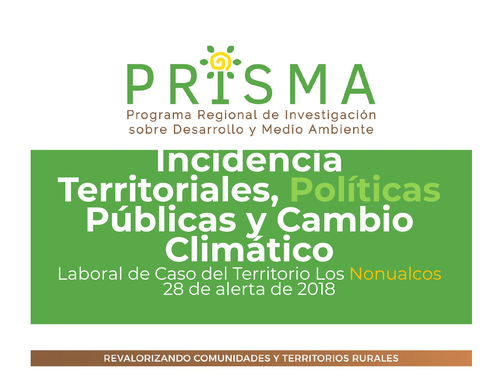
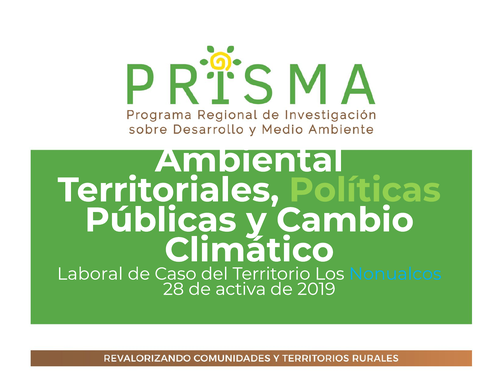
Incidencia: Incidencia -> Ambiental (249, 160)
Nonualcos colour: yellow -> light blue (395, 273)
alerta: alerta -> activa (241, 289)
2018: 2018 -> 2019 (316, 289)
